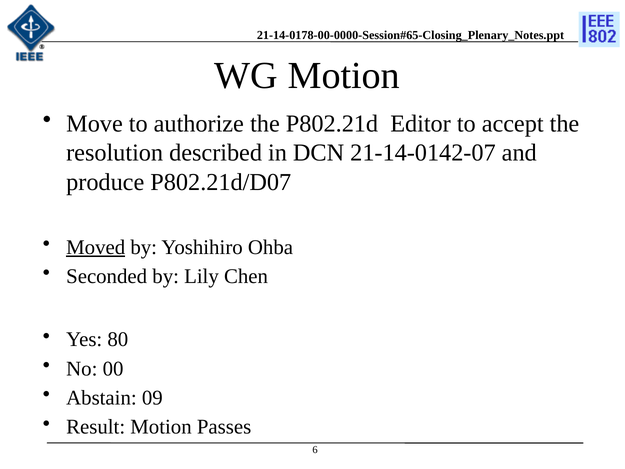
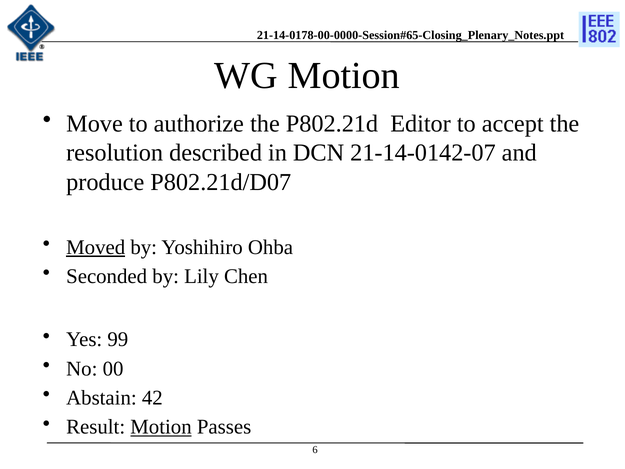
80: 80 -> 99 (118, 339)
09: 09 -> 42 (152, 398)
Motion underline: none -> present (161, 427)
